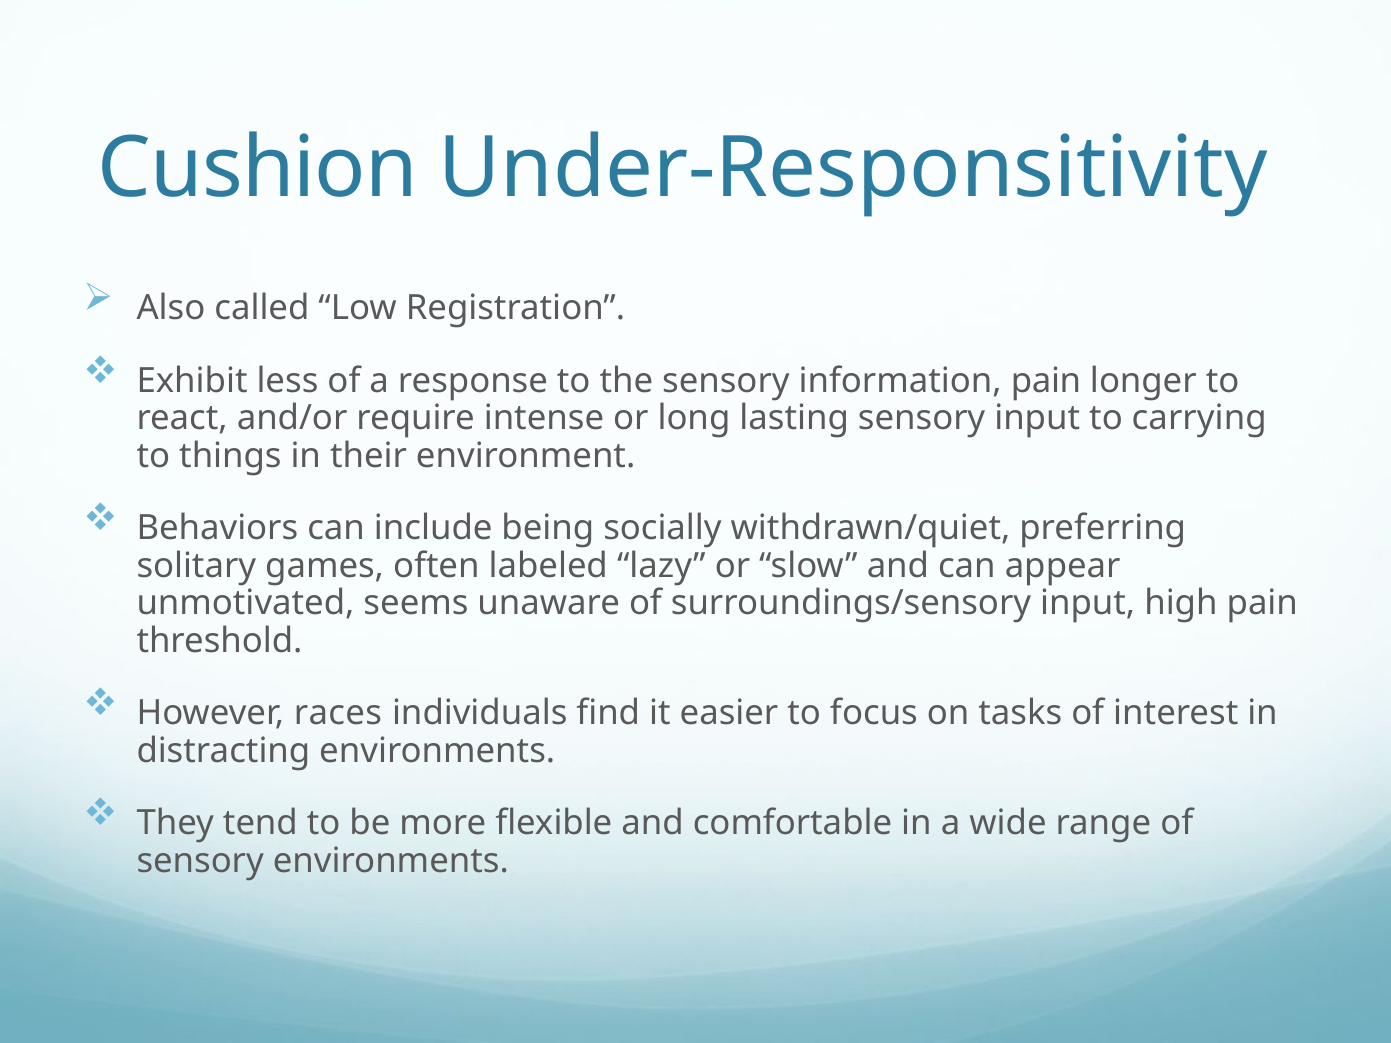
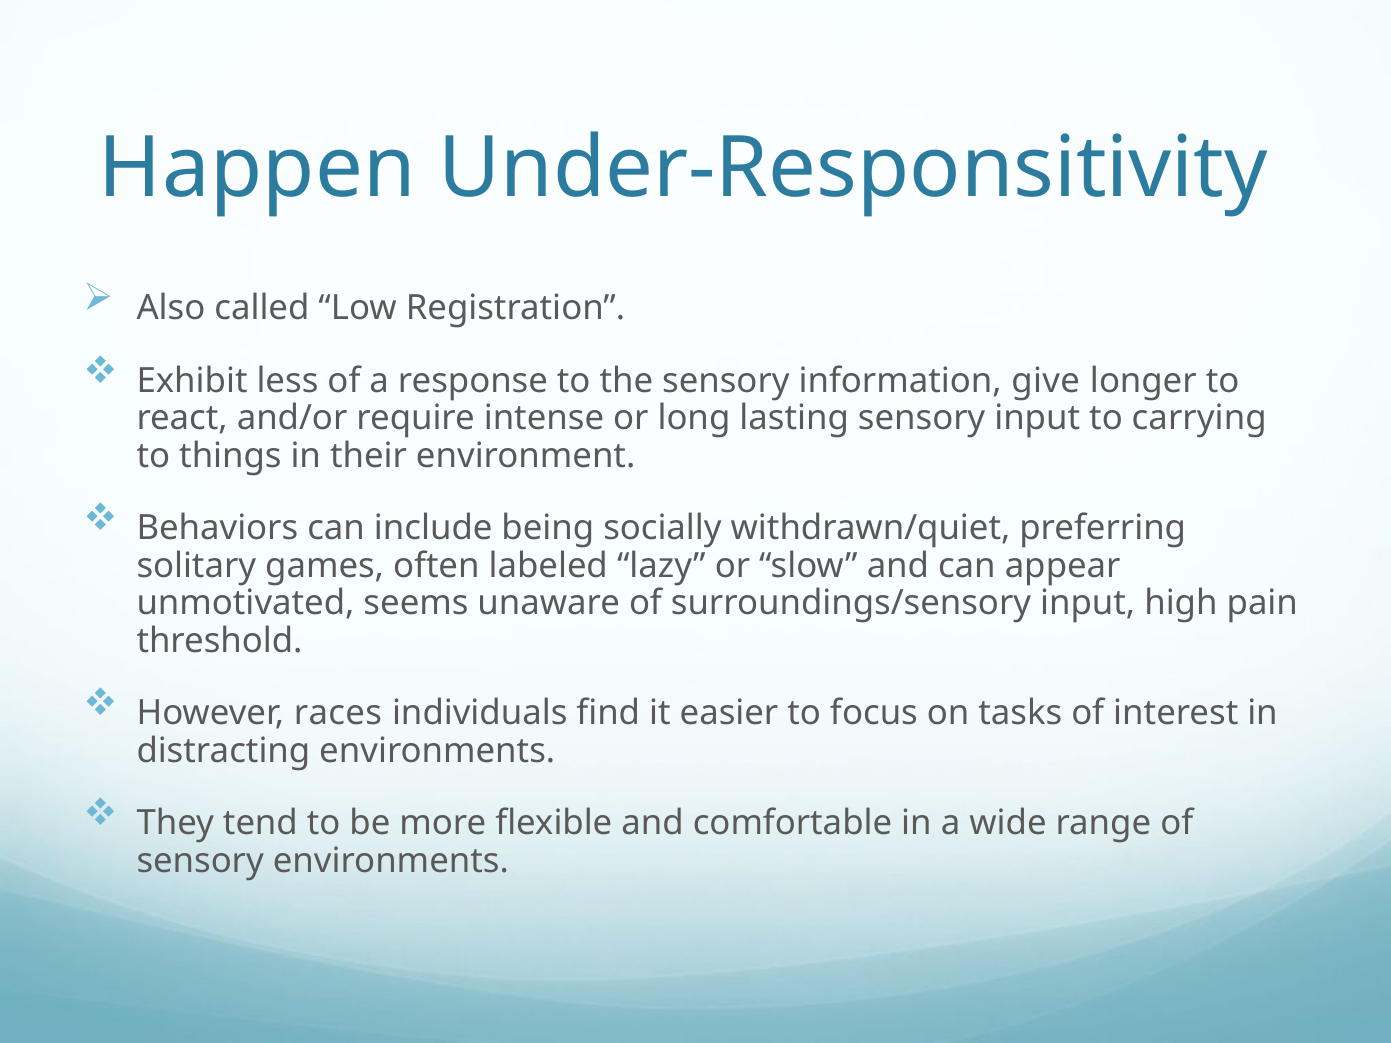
Cushion: Cushion -> Happen (257, 168)
information pain: pain -> give (1046, 381)
